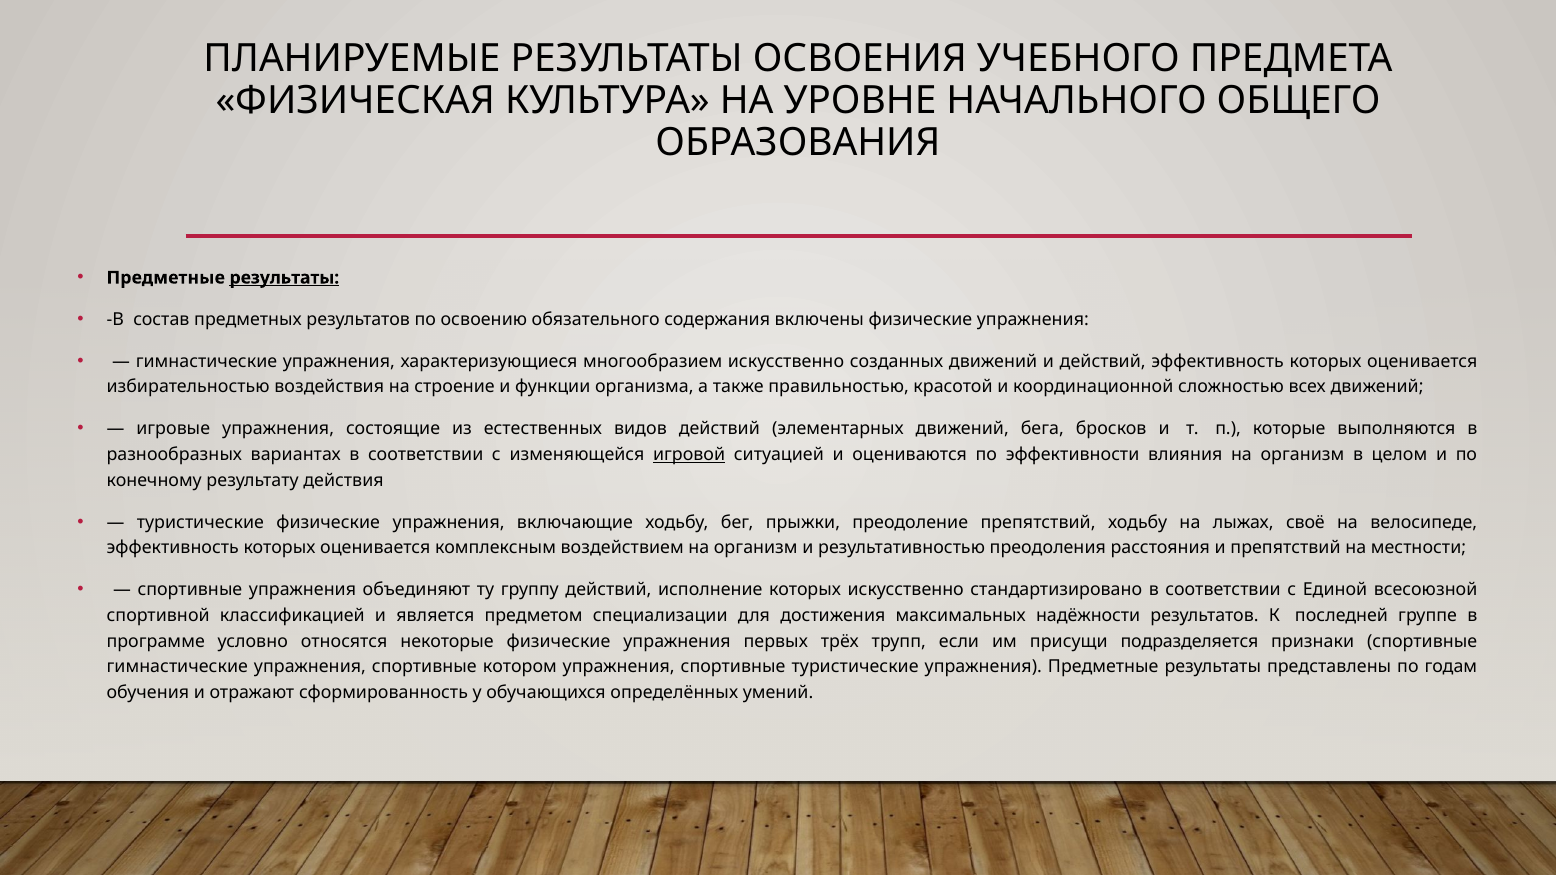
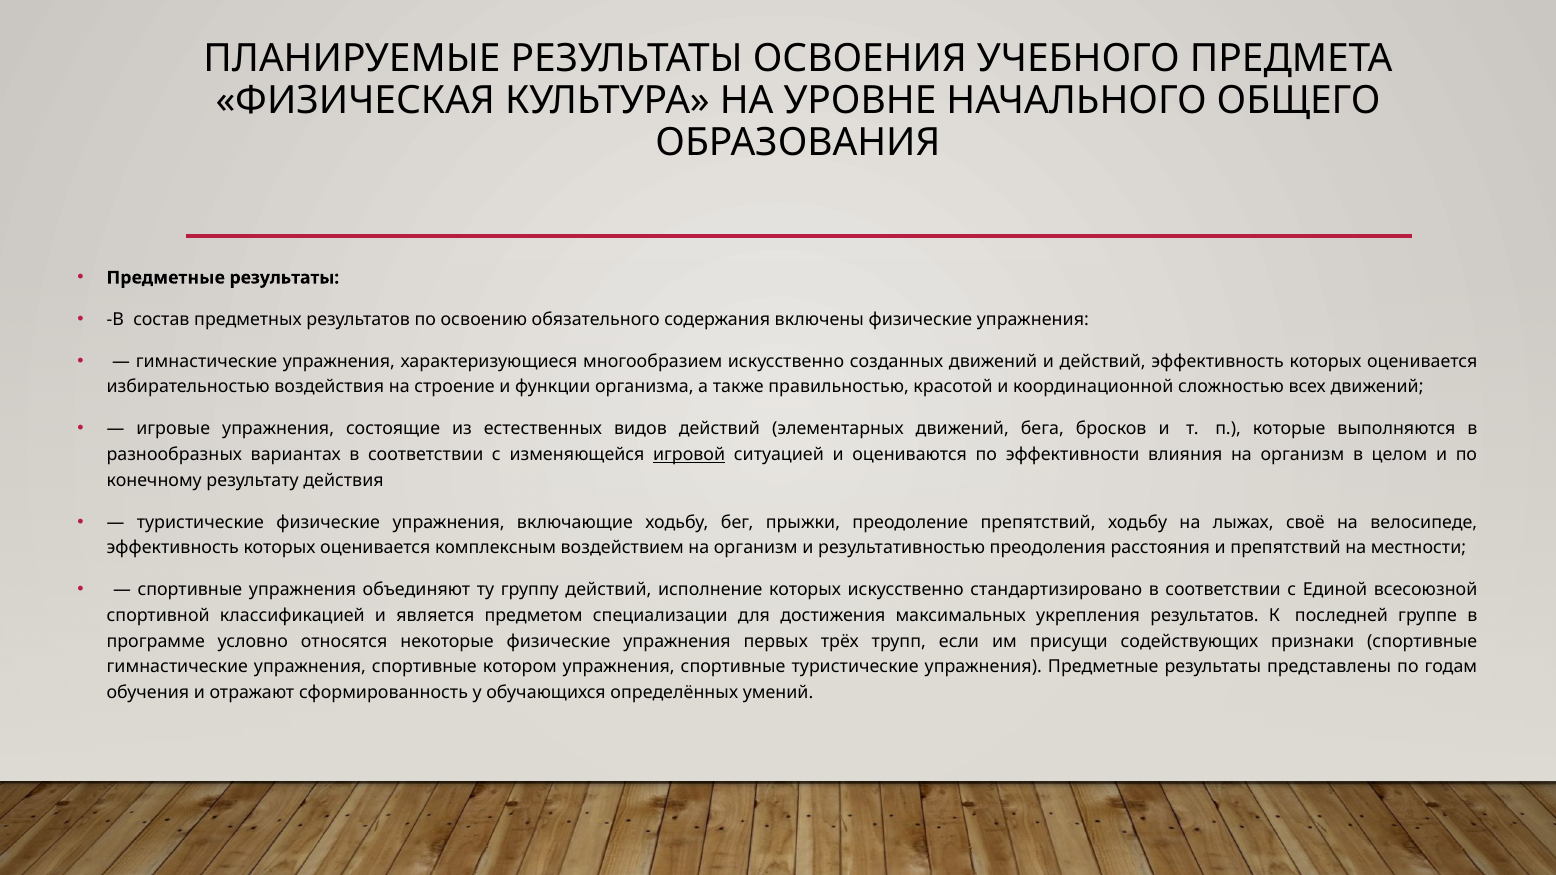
результаты underline: present -> none (284, 278)
надёжности: надёжности -> укрепления (1088, 616)
подразделяется: подразделяется -> содействующих (1189, 641)
